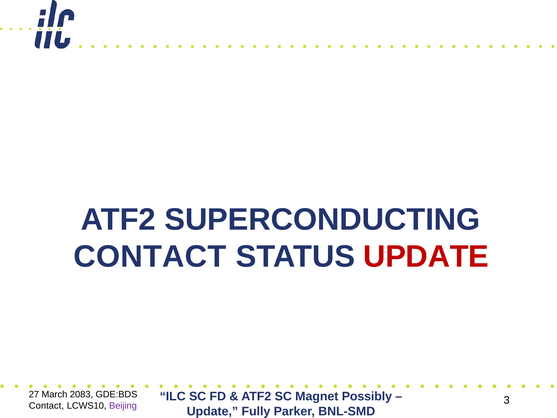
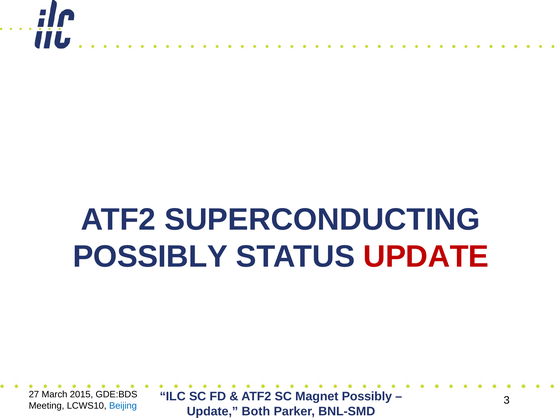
CONTACT: CONTACT -> POSSIBLY (150, 256)
2083: 2083 -> 2015 (82, 394)
Contact: Contact -> Meeting (47, 405)
Beijing colour: purple -> blue (123, 405)
Fully: Fully -> Both (256, 411)
